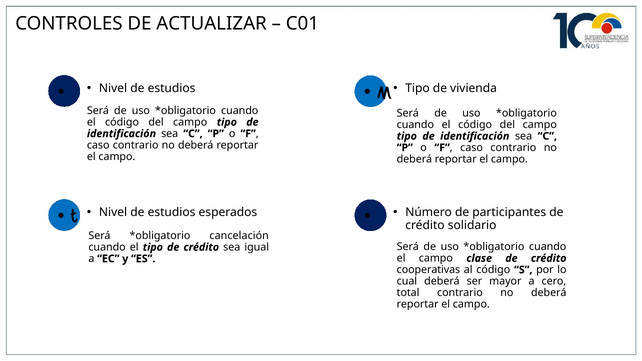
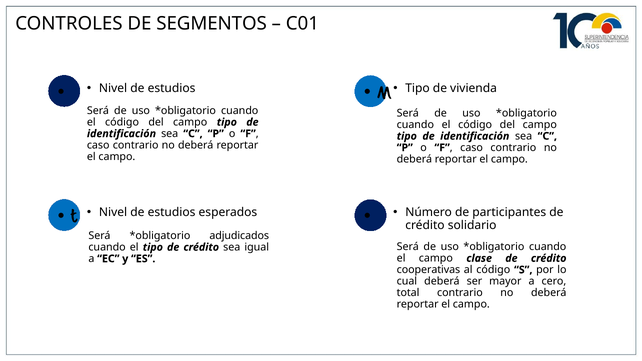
ACTUALIZAR: ACTUALIZAR -> SEGMENTOS (212, 24)
cancelación: cancelación -> adjudicados (239, 236)
